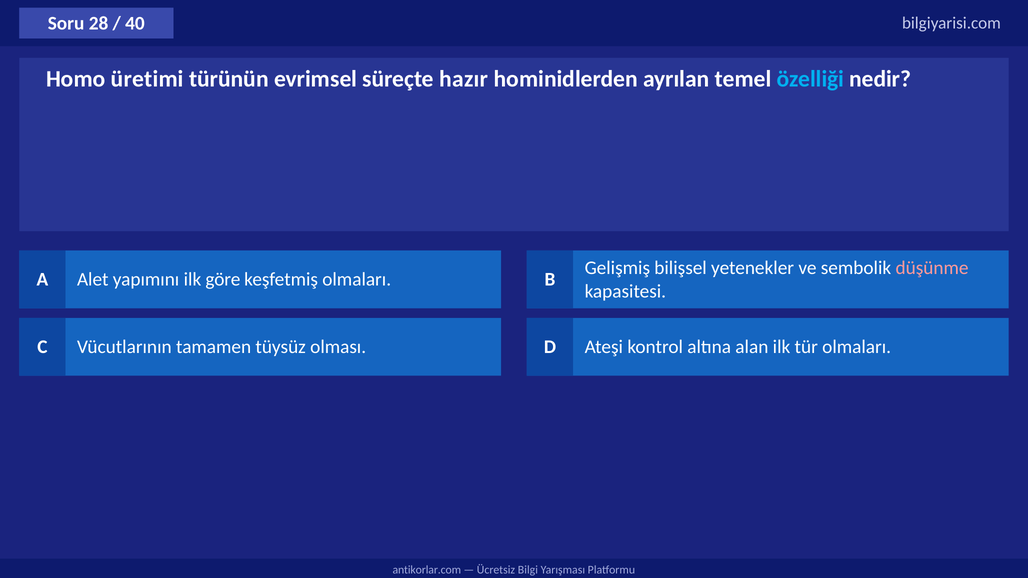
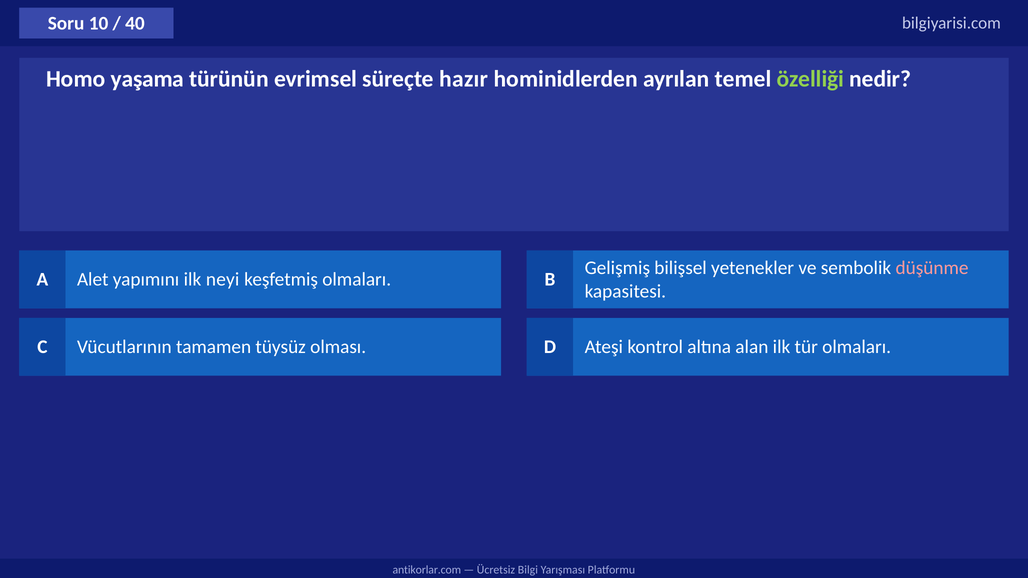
28: 28 -> 10 (99, 24)
üretimi: üretimi -> yaşama (147, 79)
özelliği colour: light blue -> light green (810, 79)
göre: göre -> neyi (223, 280)
